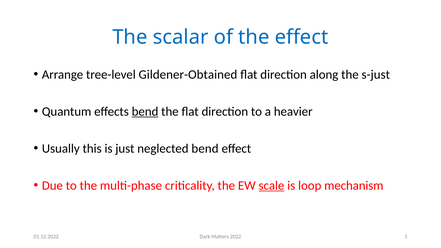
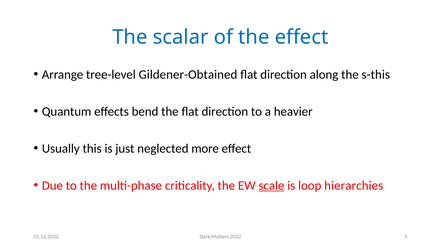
s-just: s-just -> s-this (376, 75)
bend underline: present -> none (145, 112)
neglected bend: bend -> more (205, 149)
mechanism: mechanism -> hierarchies (354, 186)
